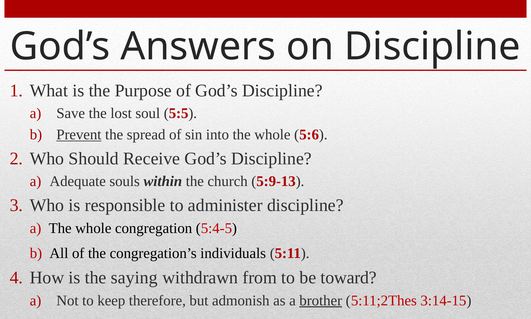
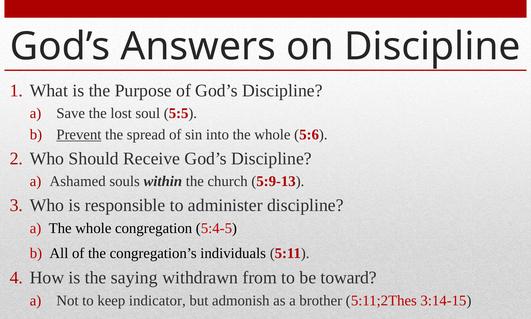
Adequate: Adequate -> Ashamed (78, 181)
therefore: therefore -> indicator (157, 300)
brother underline: present -> none (321, 300)
